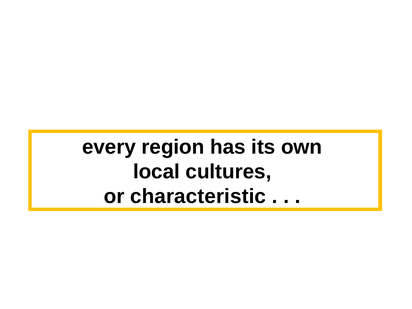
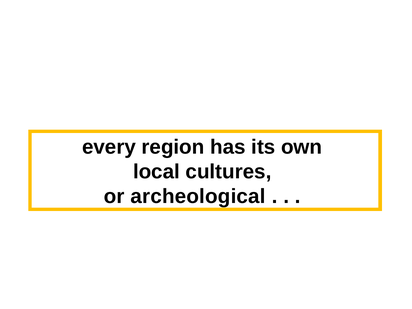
characteristic: characteristic -> archeological (198, 197)
